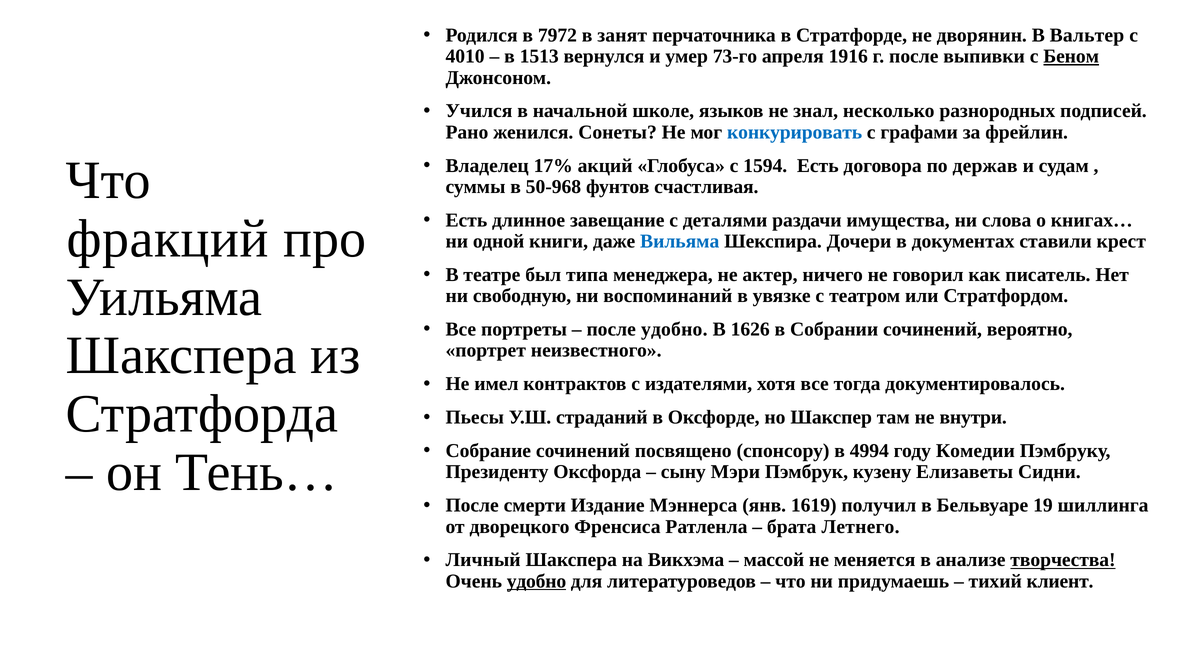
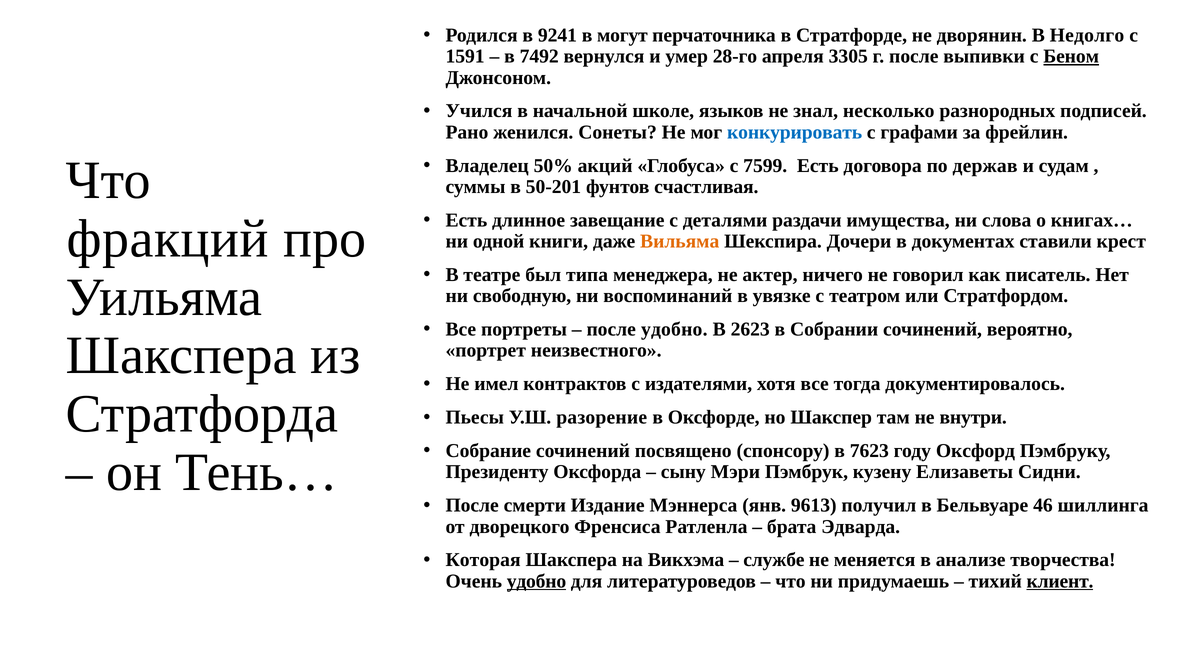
7972: 7972 -> 9241 (557, 35)
занят: занят -> могут (622, 35)
Вальтер: Вальтер -> Недолго (1087, 35)
4010: 4010 -> 1591 (465, 56)
1513: 1513 -> 7492 (539, 56)
73-го: 73-го -> 28-го (735, 56)
1916: 1916 -> 3305 (848, 56)
17%: 17% -> 50% (553, 166)
1594: 1594 -> 7599 (765, 166)
50-968: 50-968 -> 50-201 (553, 187)
Вильяма colour: blue -> orange (680, 242)
1626: 1626 -> 2623 (750, 330)
страданий: страданий -> разорение (602, 418)
4994: 4994 -> 7623 (869, 451)
Комедии: Комедии -> Оксфорд (975, 451)
1619: 1619 -> 9613 (814, 506)
19: 19 -> 46 (1043, 506)
Летнего: Летнего -> Эдварда (861, 527)
Личный: Личный -> Которая (483, 561)
массой: массой -> службе (774, 561)
творчества underline: present -> none (1063, 561)
клиент underline: none -> present (1060, 582)
